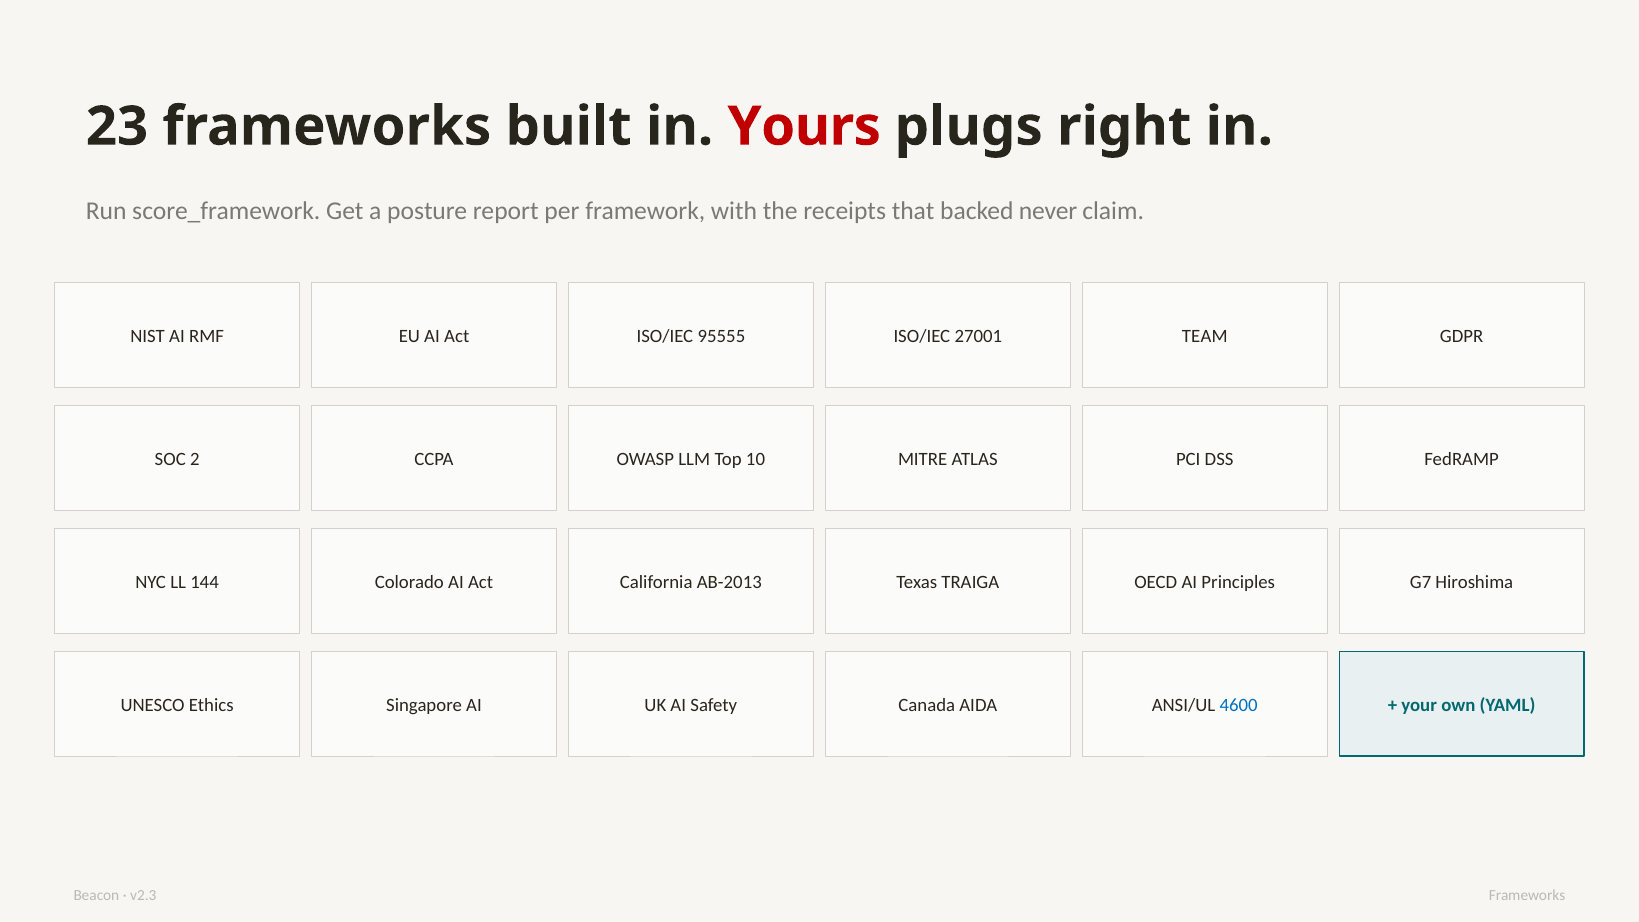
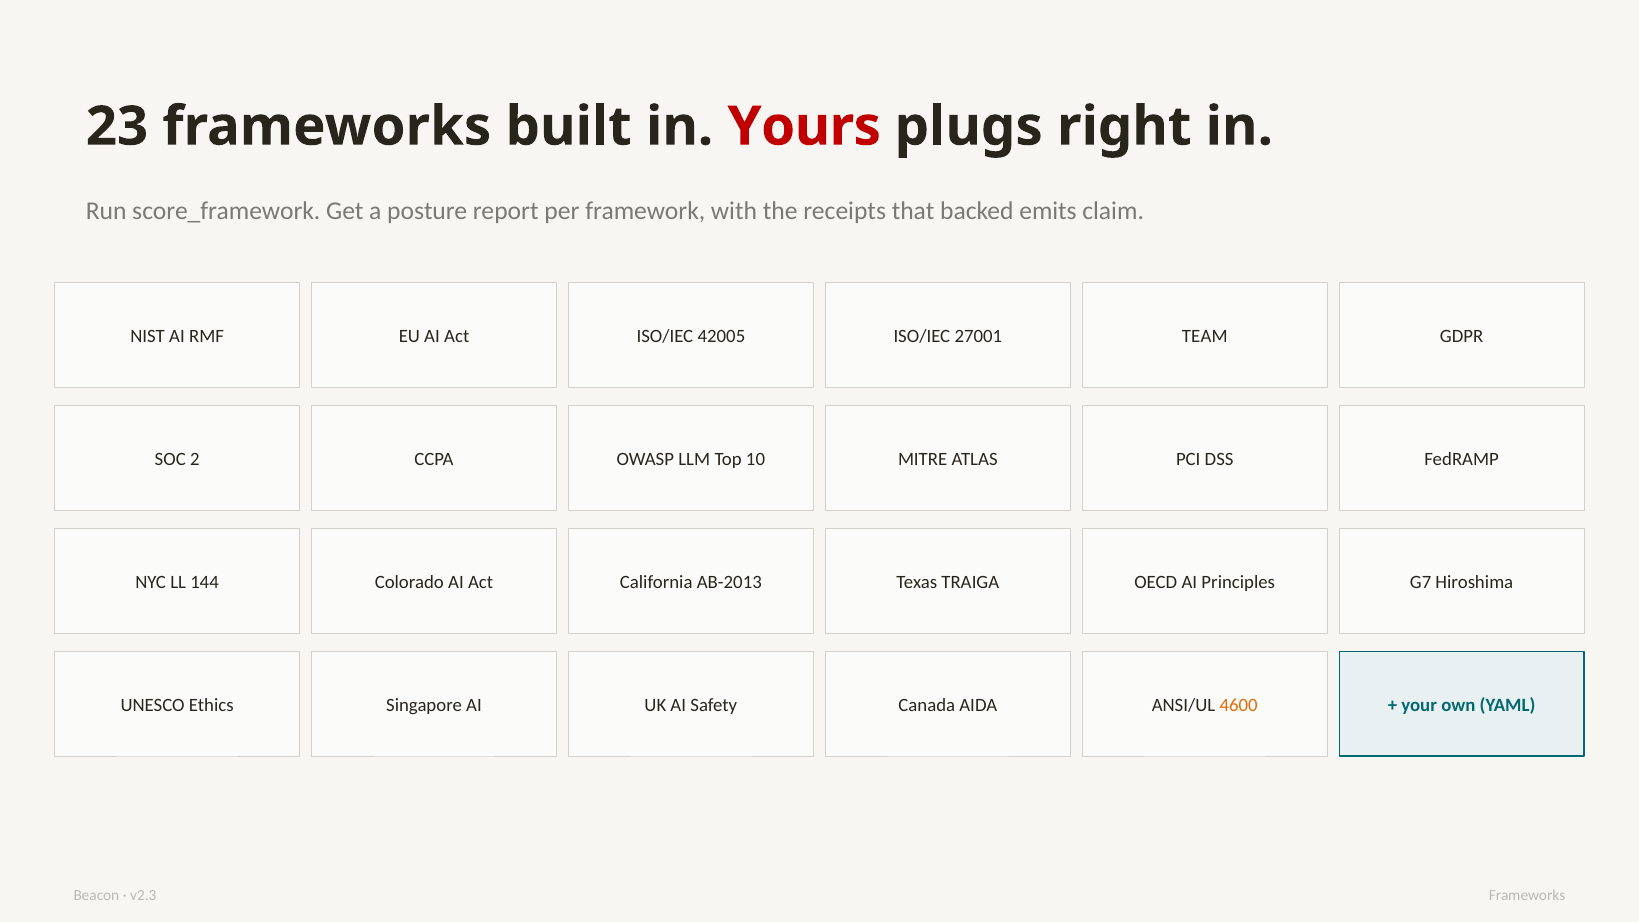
never: never -> emits (1048, 211)
95555: 95555 -> 42005 (721, 336)
4600 colour: blue -> orange (1239, 705)
